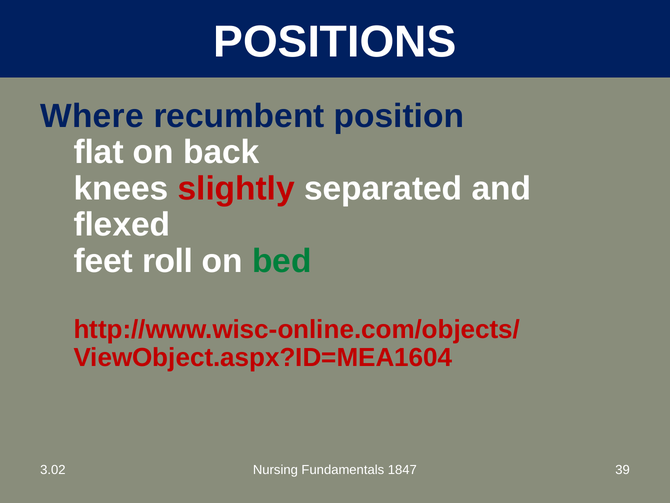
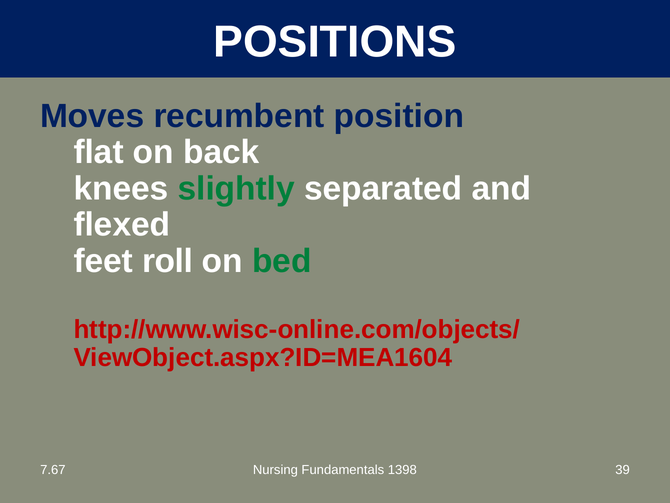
Where: Where -> Moves (92, 116)
slightly colour: red -> green (236, 188)
3.02: 3.02 -> 7.67 (53, 470)
1847: 1847 -> 1398 (402, 470)
